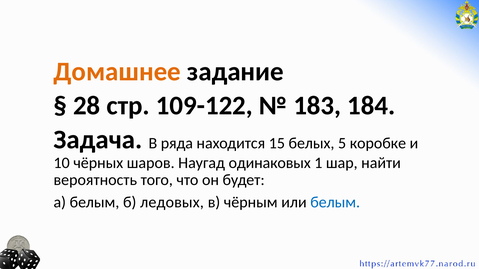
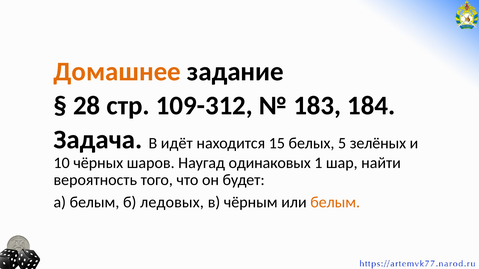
109-122: 109-122 -> 109-312 (204, 106)
ряда: ряда -> идёт (177, 143)
коробке: коробке -> зелёных (378, 143)
белым colour: blue -> orange (335, 203)
